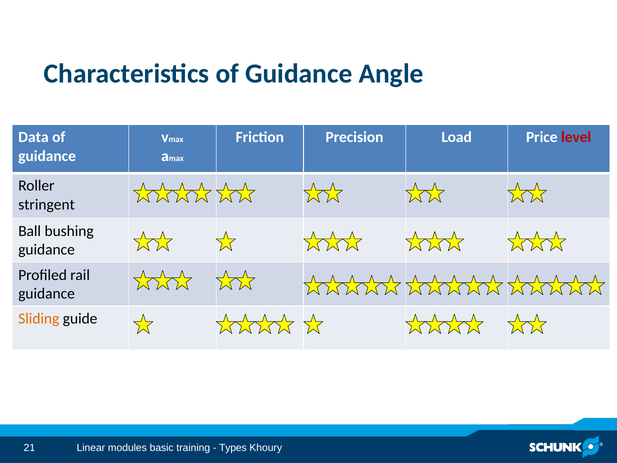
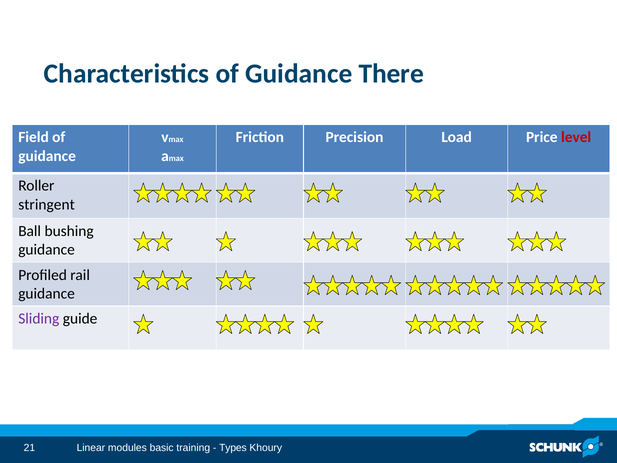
Angle: Angle -> There (391, 74)
Data: Data -> Field (34, 137)
Sliding colour: orange -> purple (39, 319)
